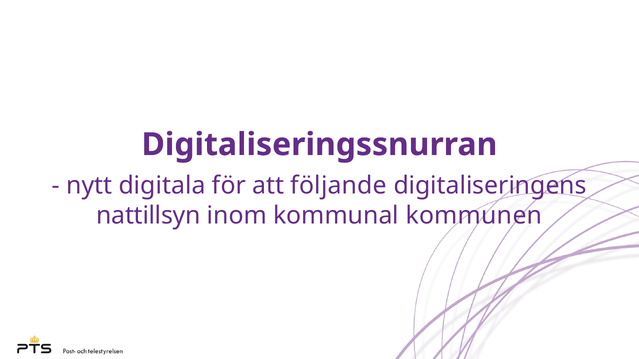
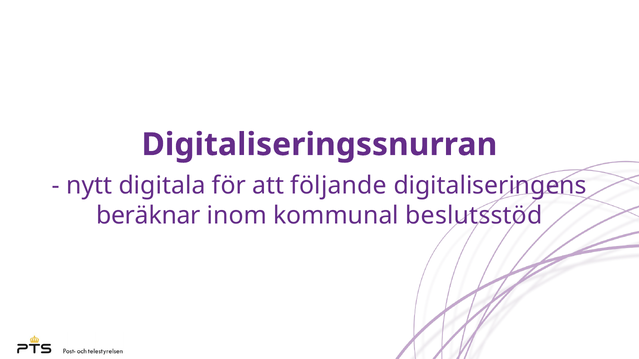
nattillsyn: nattillsyn -> beräknar (148, 216)
kommunen: kommunen -> beslutsstöd (474, 216)
